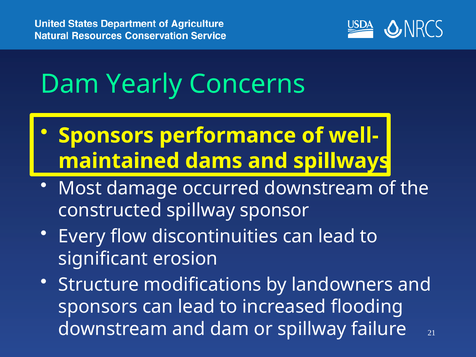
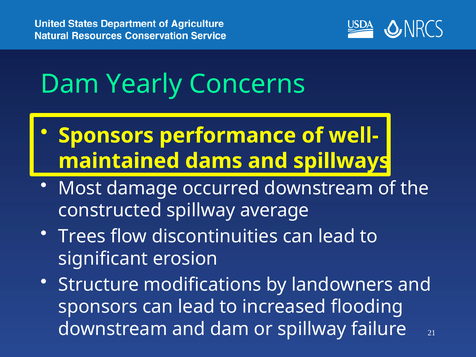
sponsor: sponsor -> average (275, 211)
Every: Every -> Trees (82, 236)
